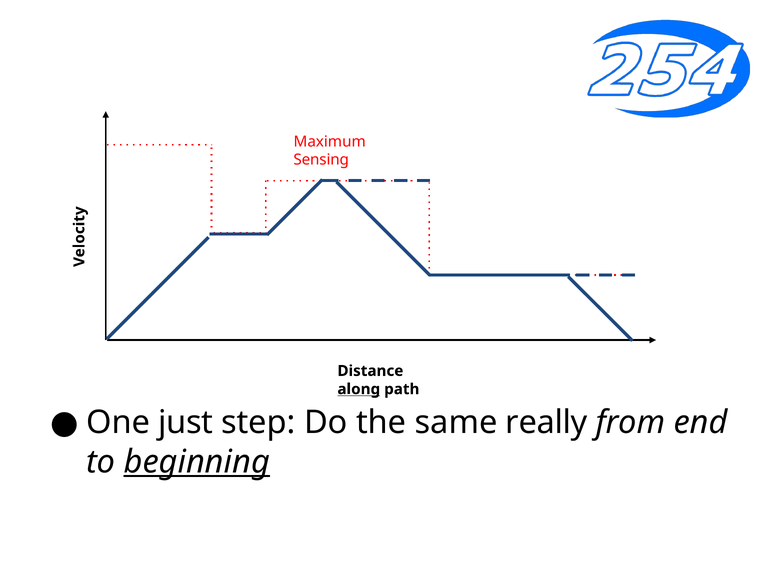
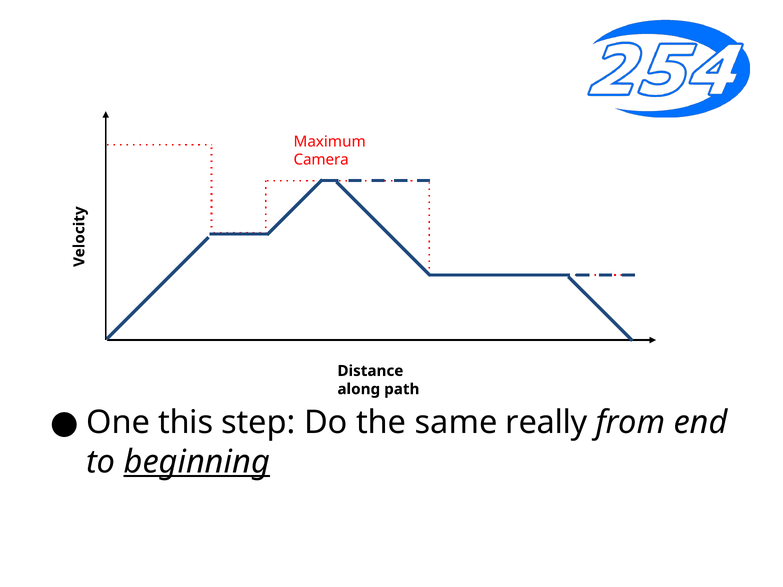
Sensing: Sensing -> Camera (321, 160)
along underline: present -> none (359, 389)
just: just -> this (186, 423)
